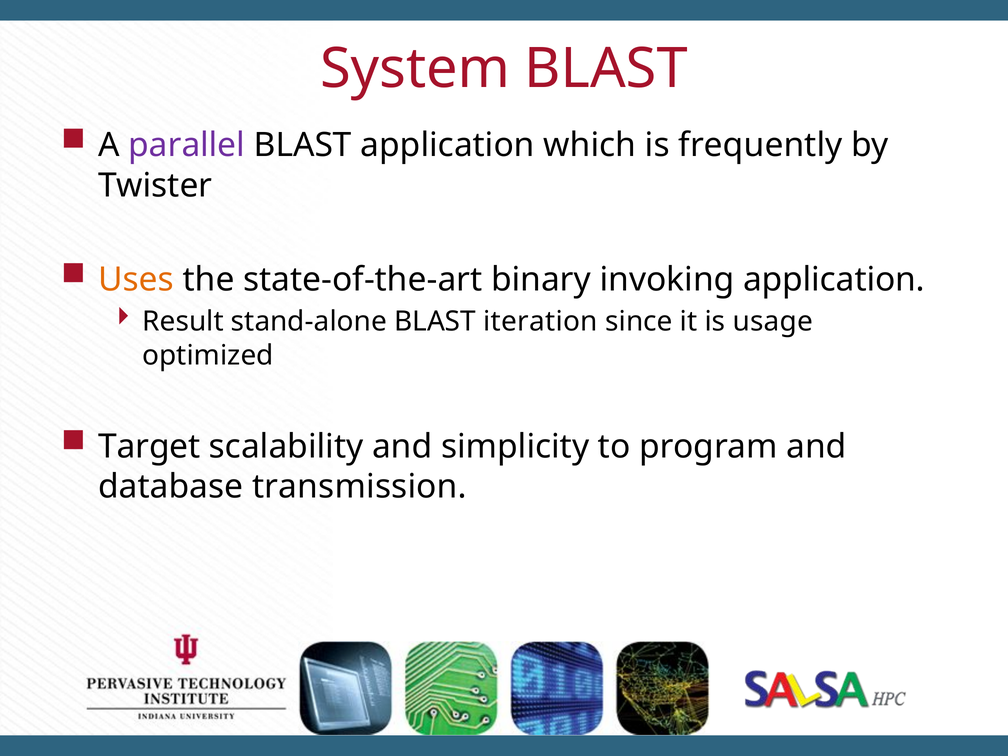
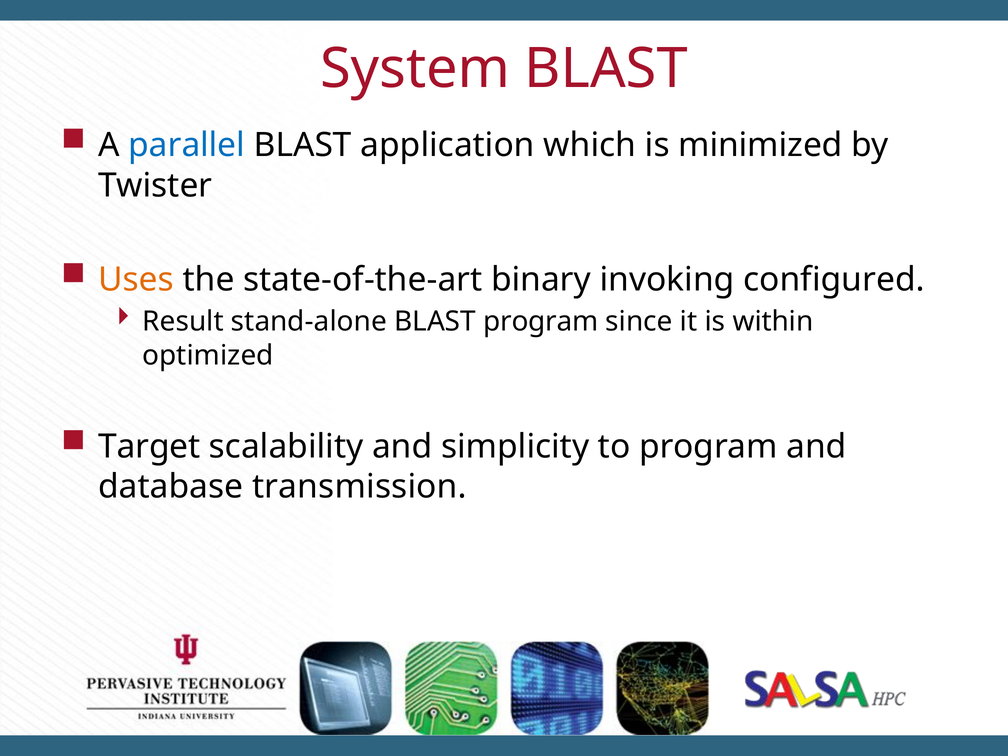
parallel colour: purple -> blue (187, 145)
frequently: frequently -> minimized (760, 145)
invoking application: application -> configured (834, 280)
BLAST iteration: iteration -> program (541, 322)
usage: usage -> within (773, 322)
